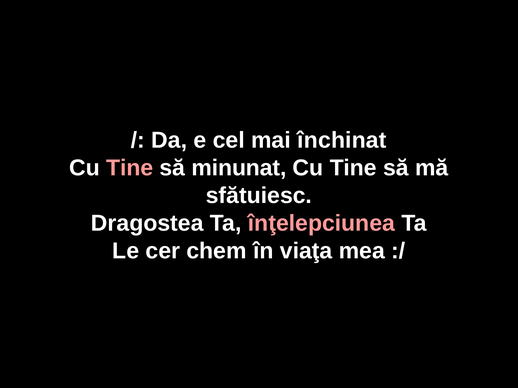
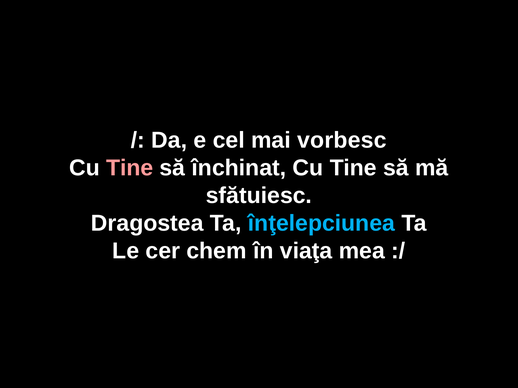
închinat: închinat -> vorbesc (342, 141)
minunat: minunat -> închinat (239, 168)
înţelepciunea colour: pink -> light blue (321, 223)
